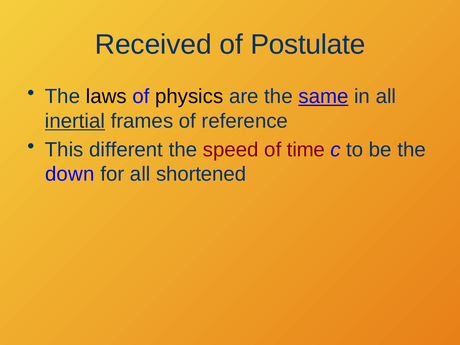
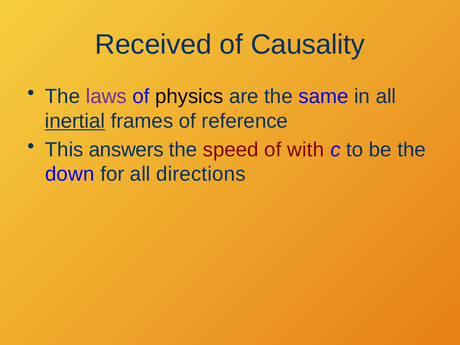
Postulate: Postulate -> Causality (308, 45)
laws colour: black -> purple (106, 96)
same underline: present -> none (323, 96)
different: different -> answers (126, 150)
time: time -> with (306, 150)
shortened: shortened -> directions (201, 174)
